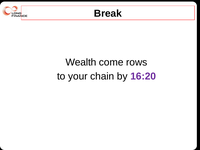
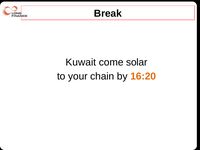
Wealth: Wealth -> Kuwait (81, 62)
rows: rows -> solar (137, 62)
16:20 colour: purple -> orange (143, 76)
